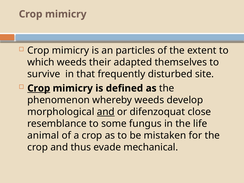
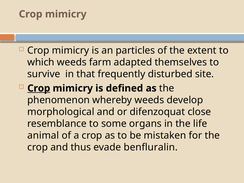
their: their -> farm (100, 62)
and underline: present -> none (106, 112)
fungus: fungus -> organs (145, 124)
mechanical: mechanical -> benfluralin (151, 147)
